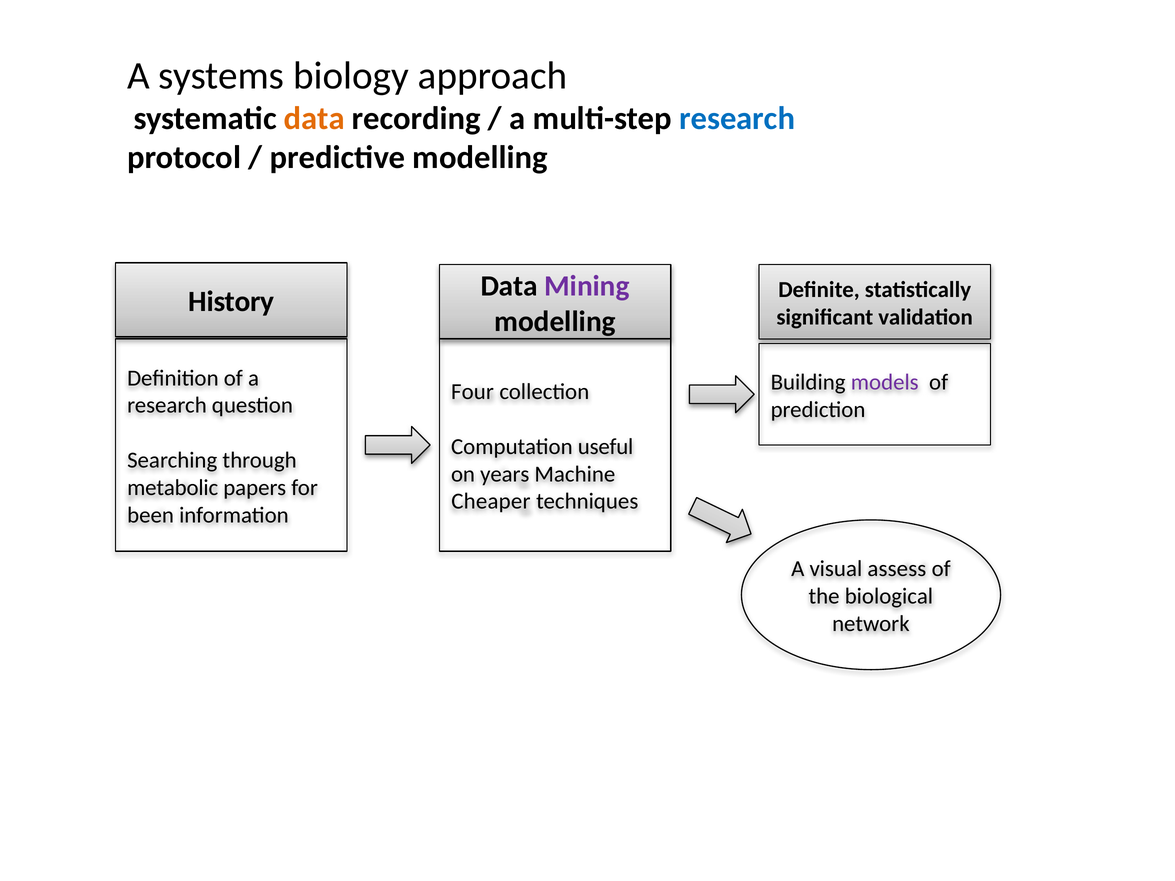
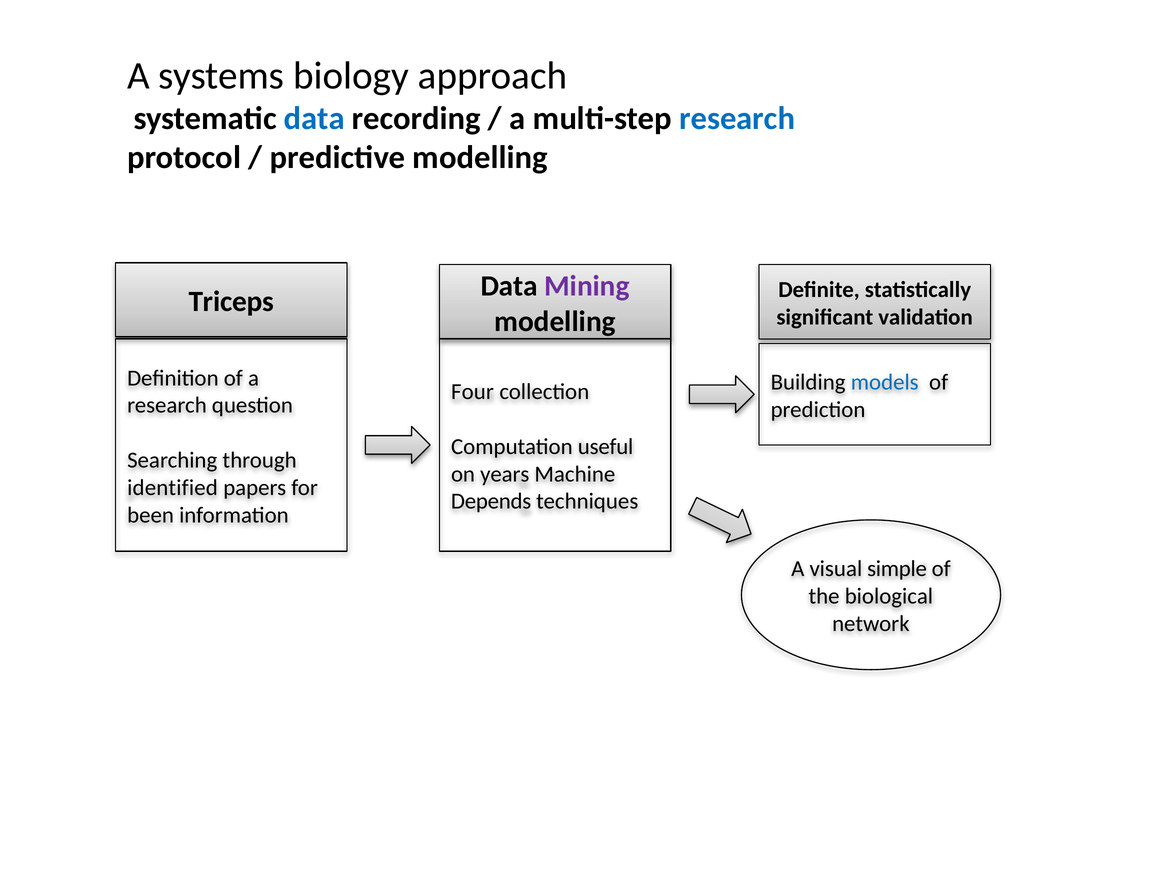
data colour: orange -> blue (314, 118)
History: History -> Triceps (231, 302)
models colour: purple -> blue (885, 382)
metabolic: metabolic -> identified (173, 488)
Cheaper: Cheaper -> Depends (491, 502)
assess: assess -> simple (897, 569)
